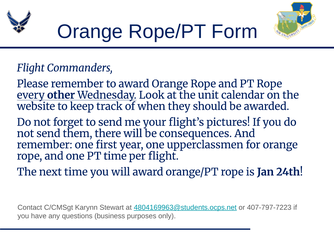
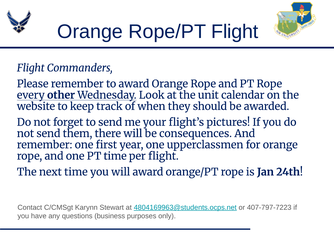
Rope/PT Form: Form -> Flight (235, 32)
